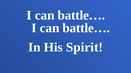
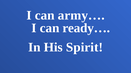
battle…: battle… -> army… (81, 15)
battle…: battle… -> ready… (86, 28)
